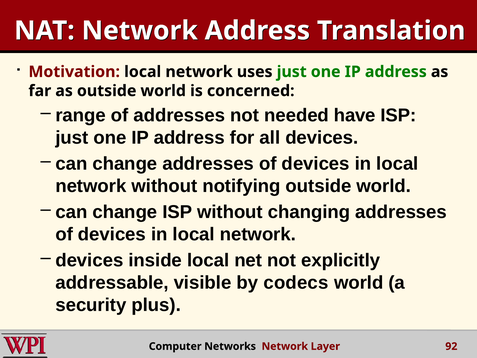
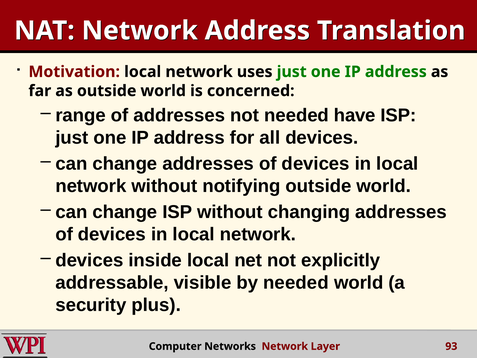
by codecs: codecs -> needed (296, 282)
92: 92 -> 93 (451, 346)
